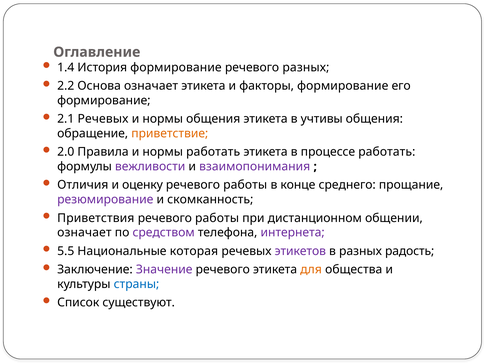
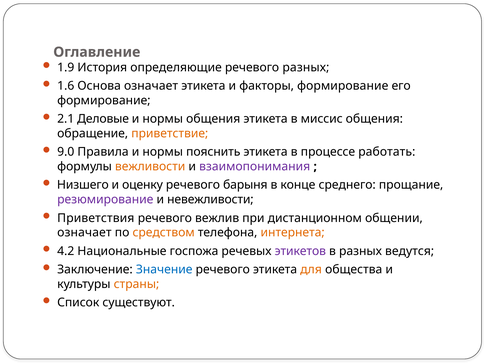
1.4: 1.4 -> 1.9 (66, 67)
История формирование: формирование -> определяющие (176, 67)
2.2: 2.2 -> 1.6 (66, 86)
2.1 Речевых: Речевых -> Деловые (103, 119)
учтивы: учтивы -> миссис (322, 119)
2.0: 2.0 -> 9.0 (66, 152)
нормы работать: работать -> пояснить (213, 152)
вежливости colour: purple -> orange (150, 166)
Отличия: Отличия -> Низшего (83, 185)
работы: работы -> барыня (245, 185)
скомканность: скомканность -> невежливости (210, 199)
работы: работы -> вежлив (217, 218)
средством colour: purple -> orange (164, 232)
интернета colour: purple -> orange (293, 232)
5.5: 5.5 -> 4.2 (66, 251)
которая: которая -> госпожа (194, 251)
радость: радость -> ведутся (410, 251)
Значение colour: purple -> blue (164, 269)
страны colour: blue -> orange (136, 284)
